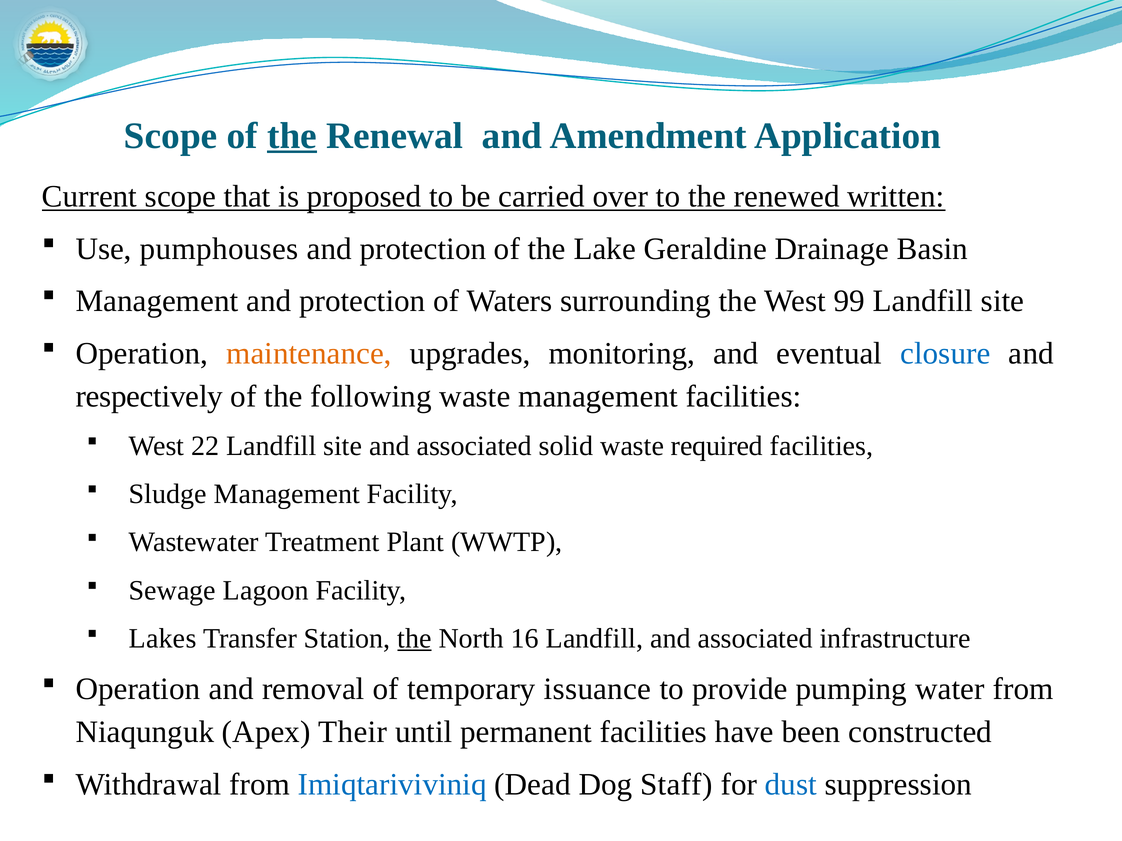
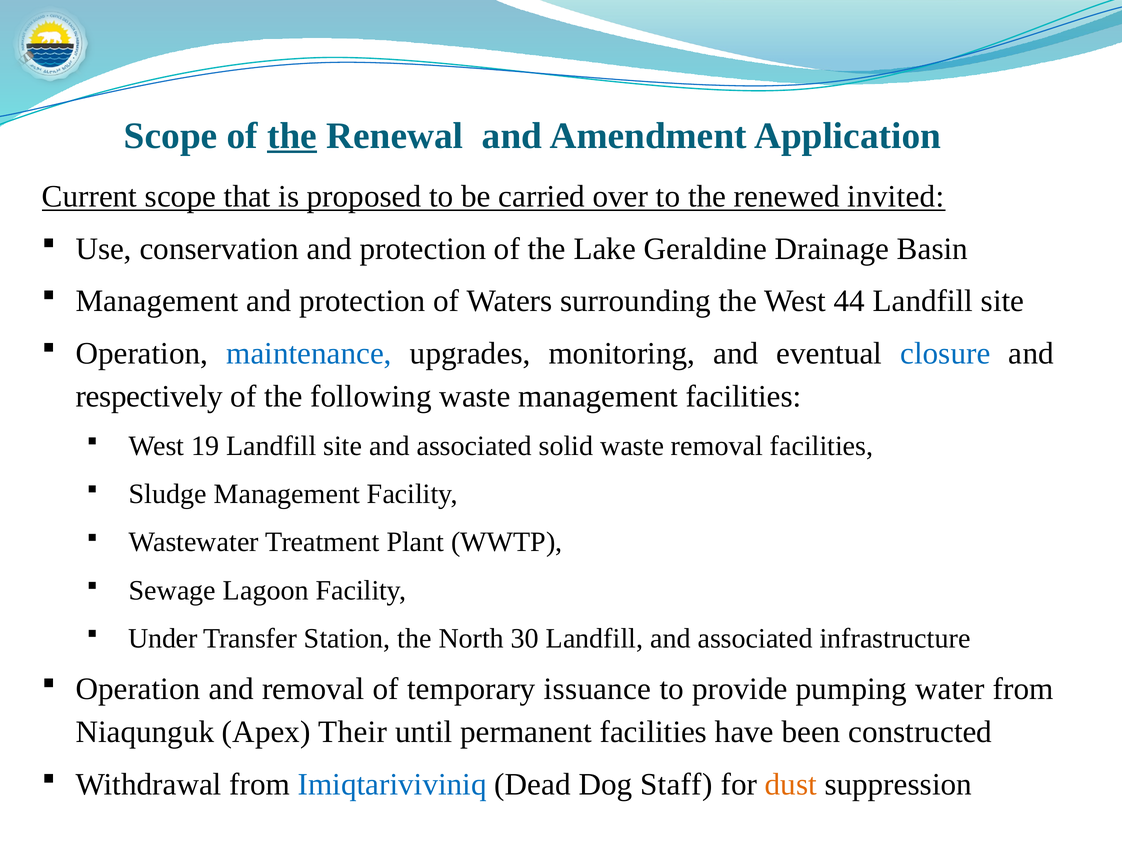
written: written -> invited (896, 197)
pumphouses: pumphouses -> conservation (219, 249)
99: 99 -> 44 (849, 301)
maintenance colour: orange -> blue (309, 354)
22: 22 -> 19 (205, 446)
waste required: required -> removal (717, 446)
Lakes: Lakes -> Under (163, 639)
the underline: present -> none (414, 639)
16: 16 -> 30 (525, 639)
dust colour: blue -> orange (791, 785)
